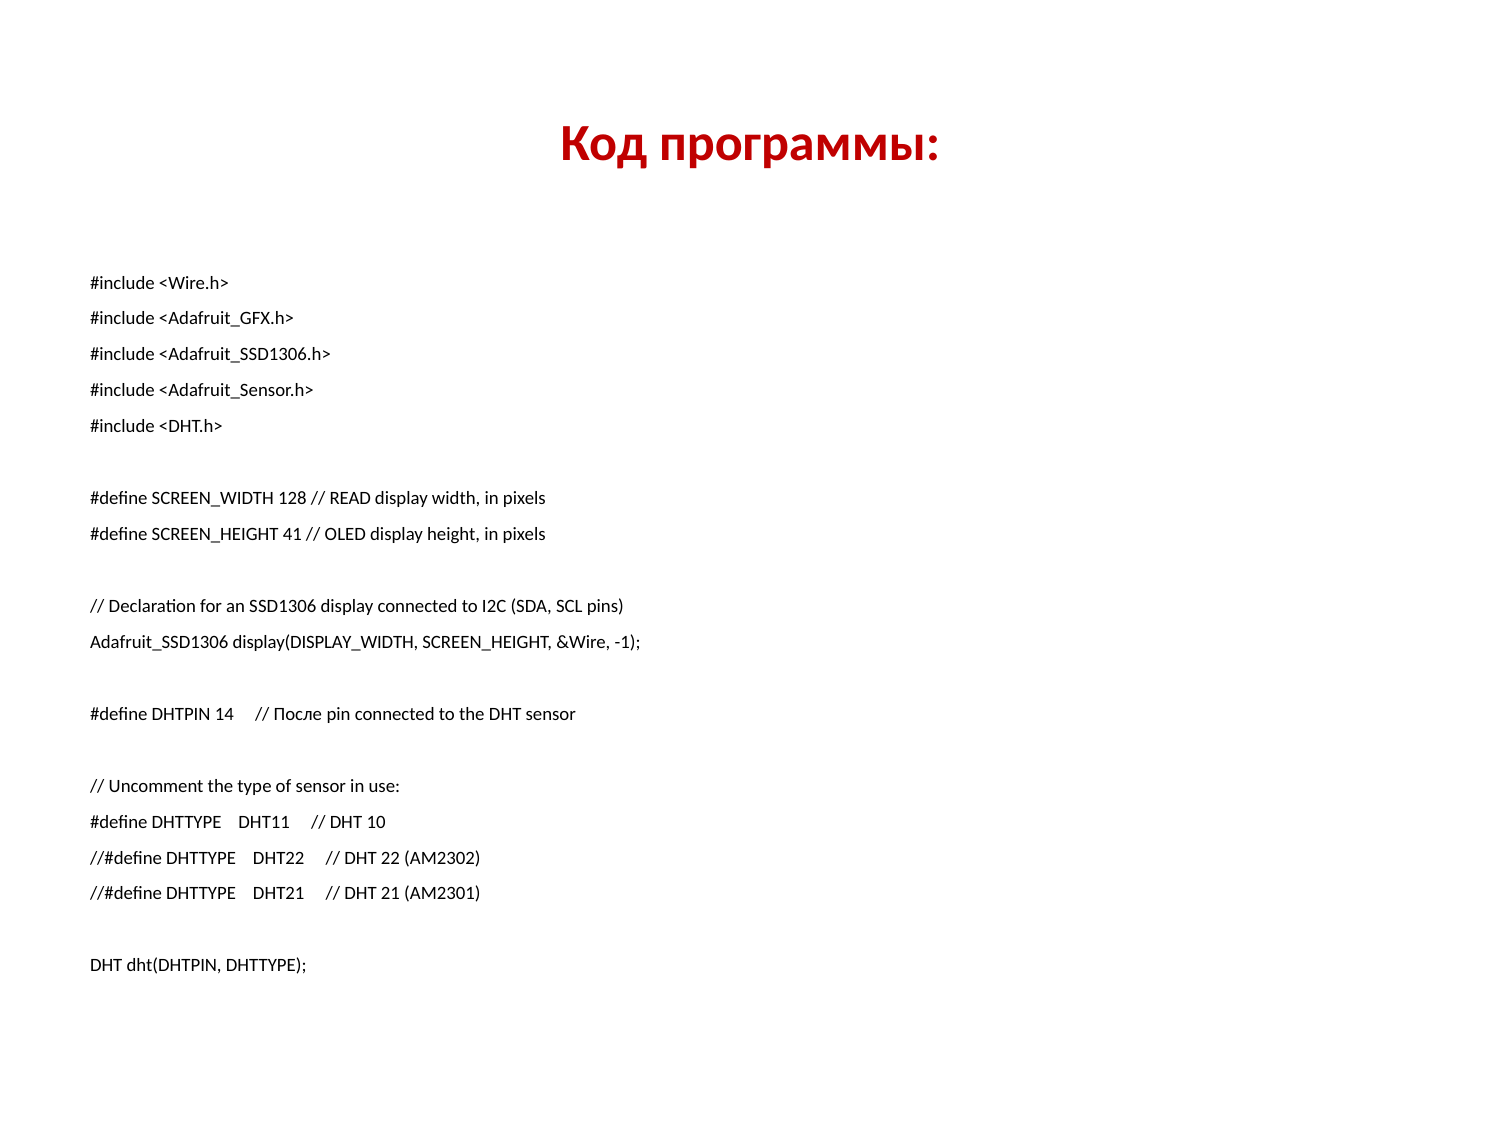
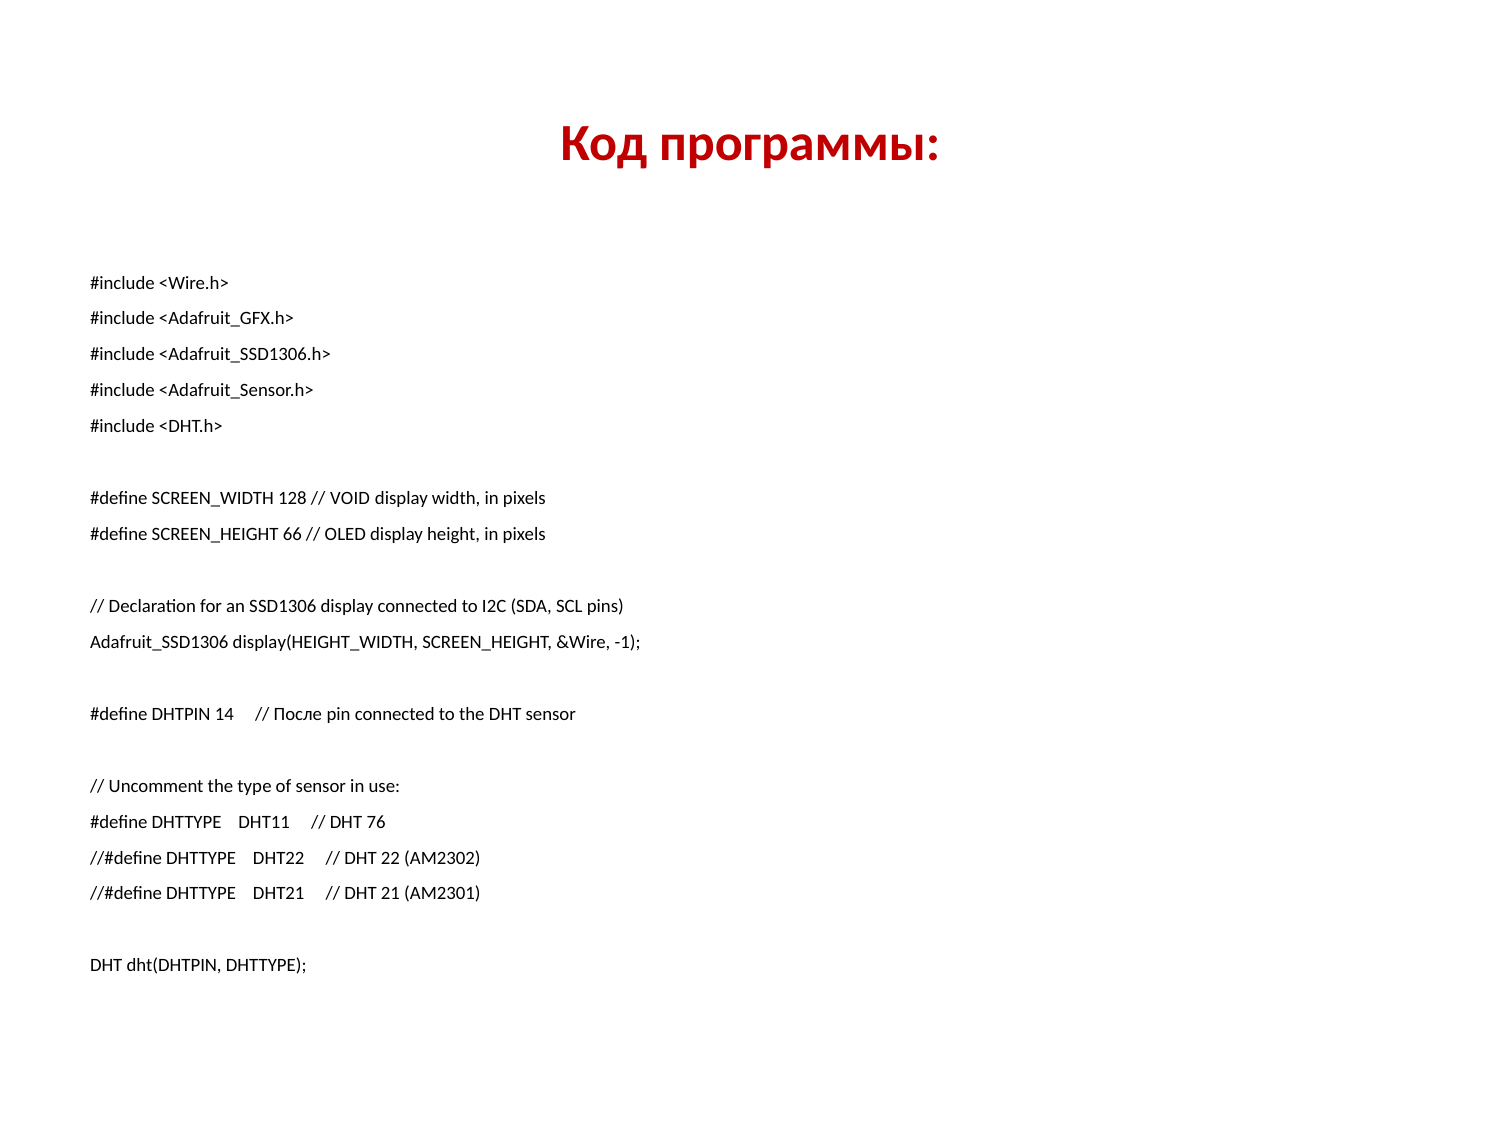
READ: READ -> VOID (350, 498)
41: 41 -> 66 (292, 534)
display(DISPLAY_WIDTH: display(DISPLAY_WIDTH -> display(HEIGHT_WIDTH (325, 642)
10: 10 -> 76 (376, 822)
